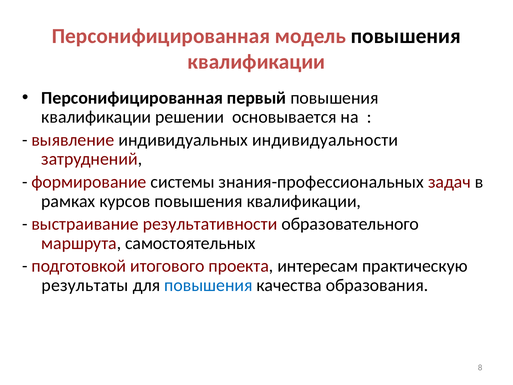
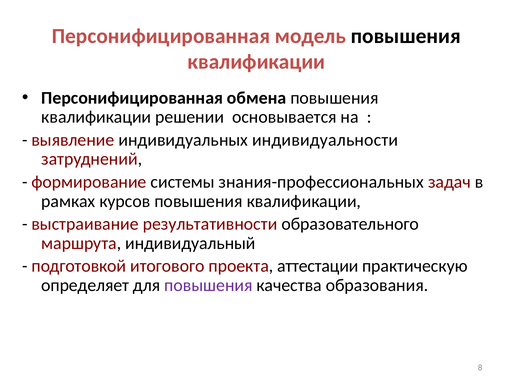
первый: первый -> обмена (257, 98)
самостоятельных: самостоятельных -> индивидуальный (190, 243)
интересам: интересам -> аттестации (318, 266)
результаты: результаты -> определяет (85, 285)
повышения colour: blue -> purple (208, 285)
